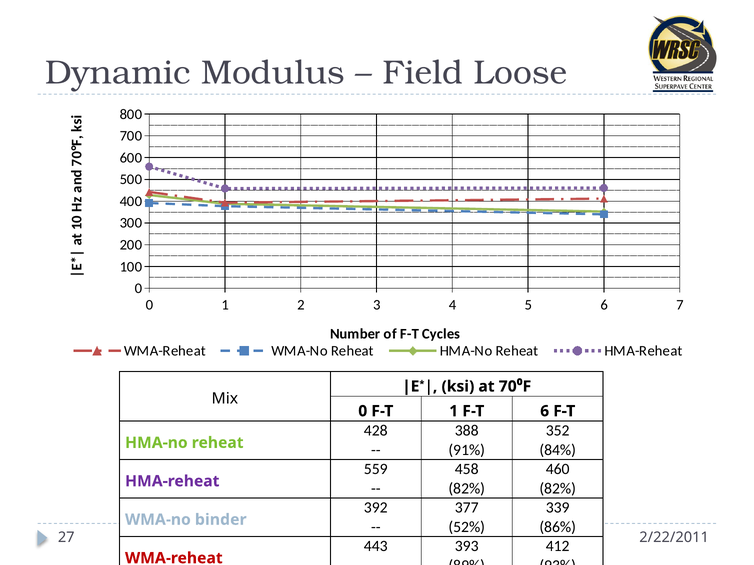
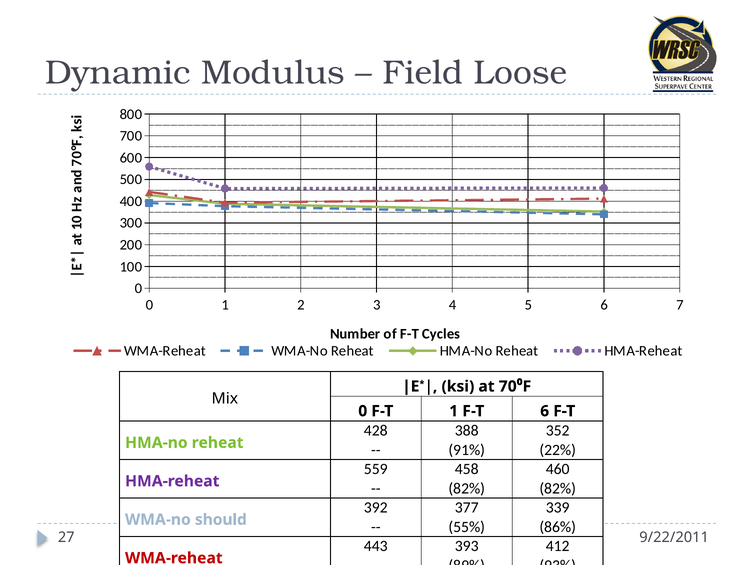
84%: 84% -> 22% (558, 450)
binder: binder -> should (221, 520)
52%: 52% -> 55% (467, 527)
2/22/2011: 2/22/2011 -> 9/22/2011 (674, 538)
